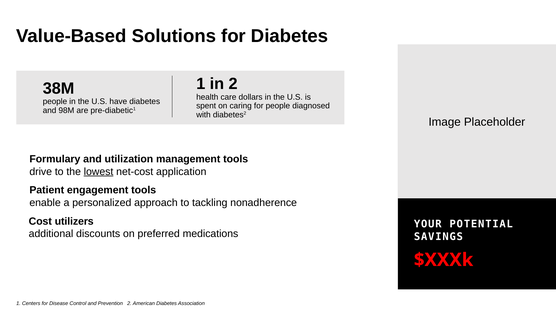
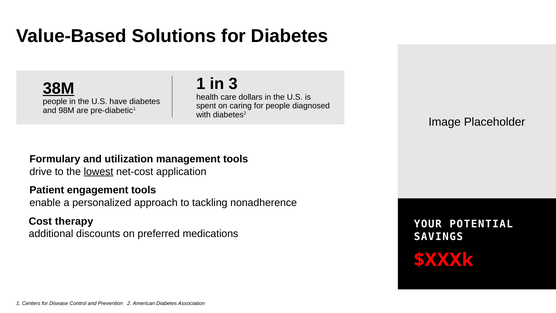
in 2: 2 -> 3 (233, 84)
38M underline: none -> present (59, 88)
utilizers: utilizers -> therapy (74, 221)
